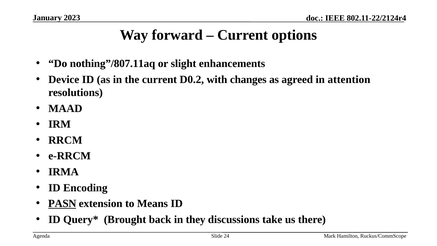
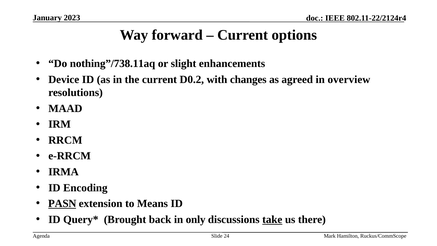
nothing”/807.11aq: nothing”/807.11aq -> nothing”/738.11aq (113, 64)
attention: attention -> overview (349, 79)
they: they -> only (196, 219)
take underline: none -> present (272, 219)
